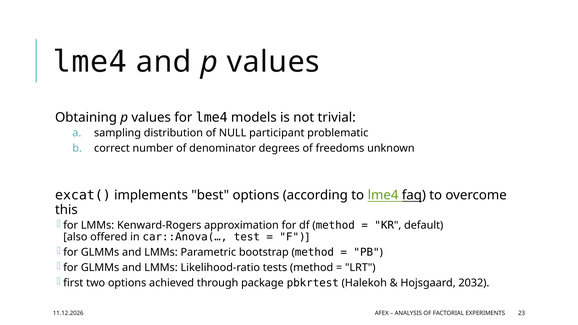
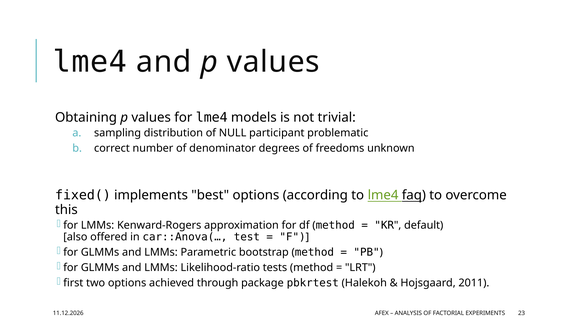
excat(: excat( -> fixed( (83, 195)
2032: 2032 -> 2011 (474, 283)
